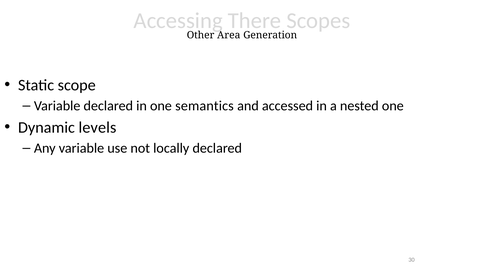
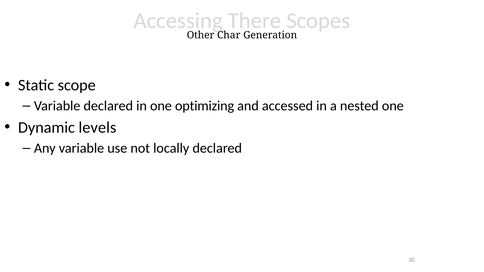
Area: Area -> Char (229, 35)
semantics: semantics -> optimizing (205, 106)
